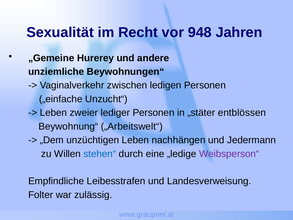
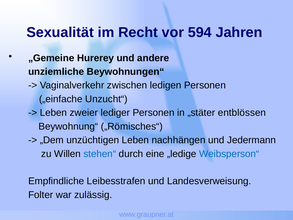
948: 948 -> 594 (200, 32)
„Arbeitswelt“: „Arbeitswelt“ -> „Römisches“ (132, 126)
Weibsperson“ colour: purple -> blue (229, 154)
